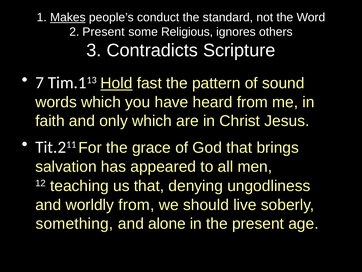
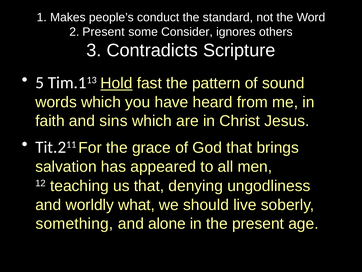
Makes underline: present -> none (68, 17)
Religious: Religious -> Consider (187, 32)
7: 7 -> 5 (40, 83)
only: only -> sins (113, 121)
worldly from: from -> what (137, 205)
